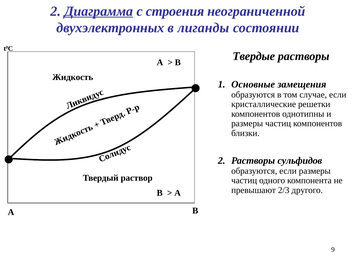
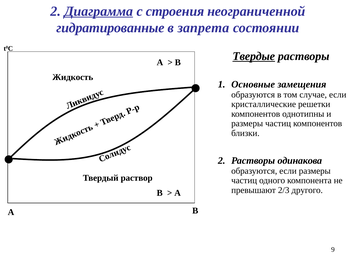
двухэлектронных: двухэлектронных -> гидратированные (110, 28)
лиганды: лиганды -> запрета (203, 28)
Твердые underline: none -> present (254, 56)
сульфидов: сульфидов -> одинакова (300, 161)
